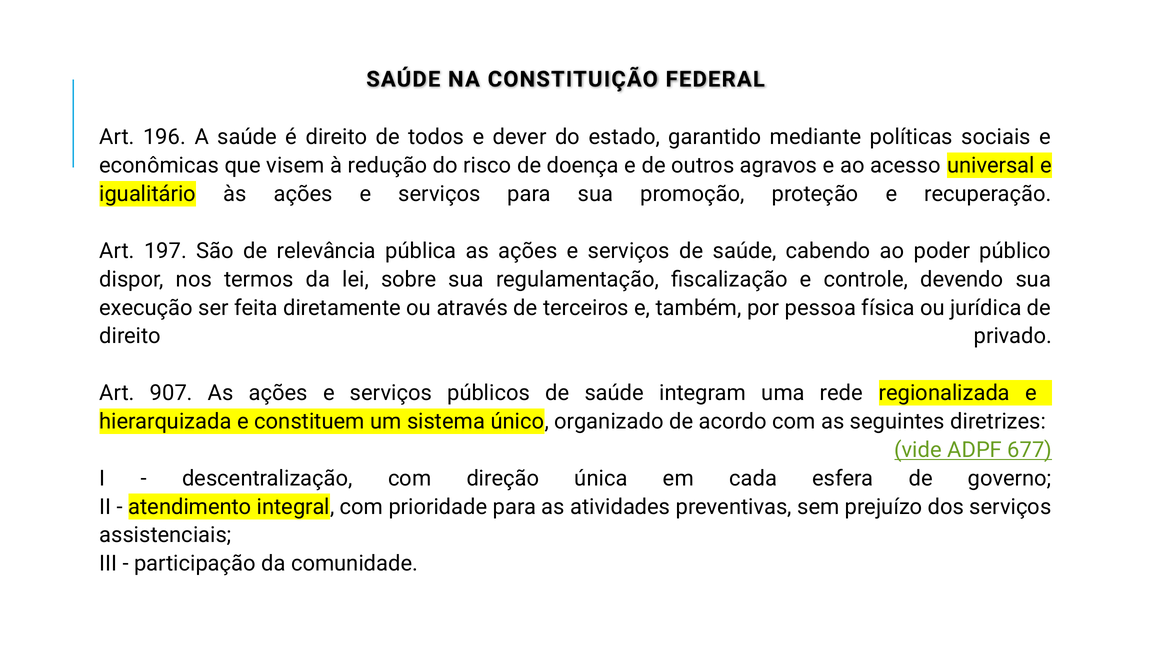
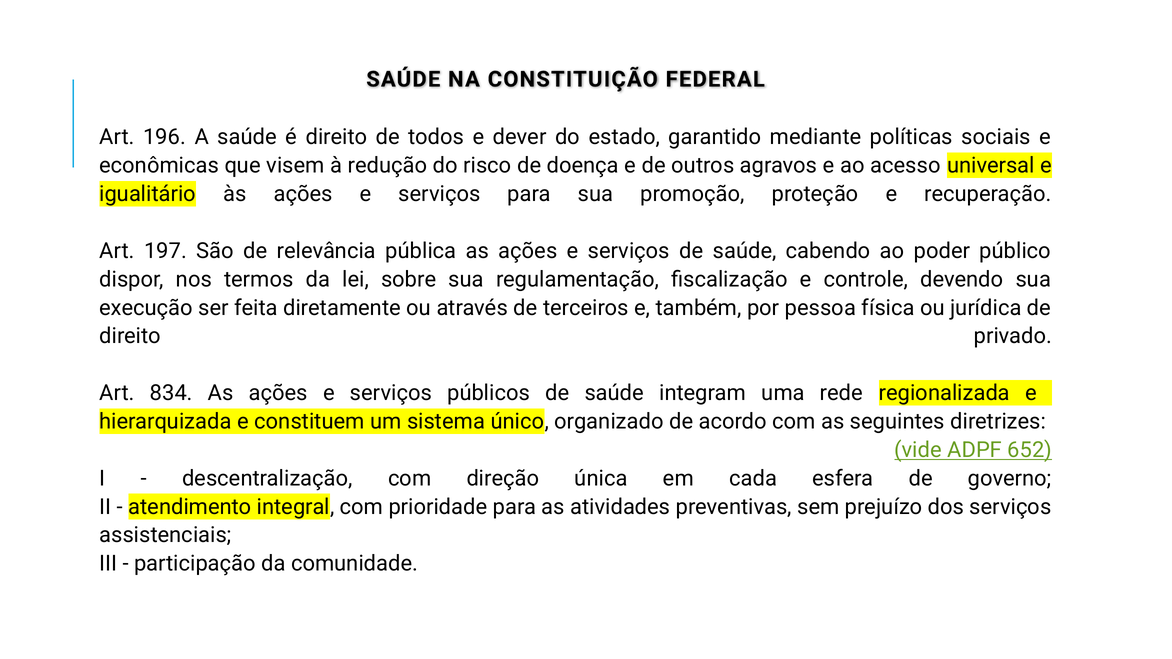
907: 907 -> 834 (171, 393)
677: 677 -> 652 (1030, 450)
